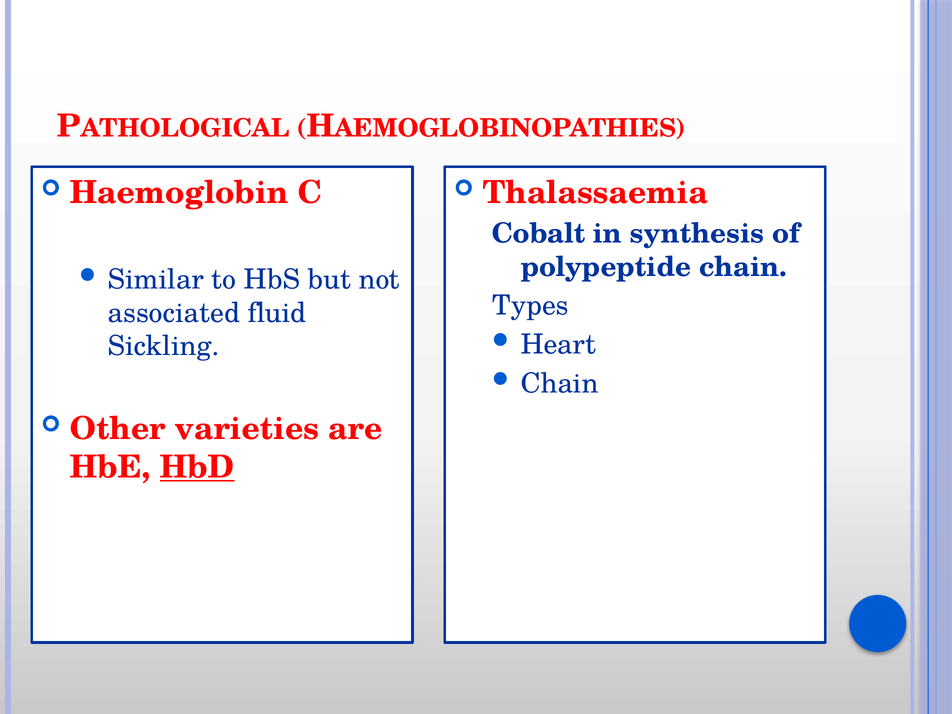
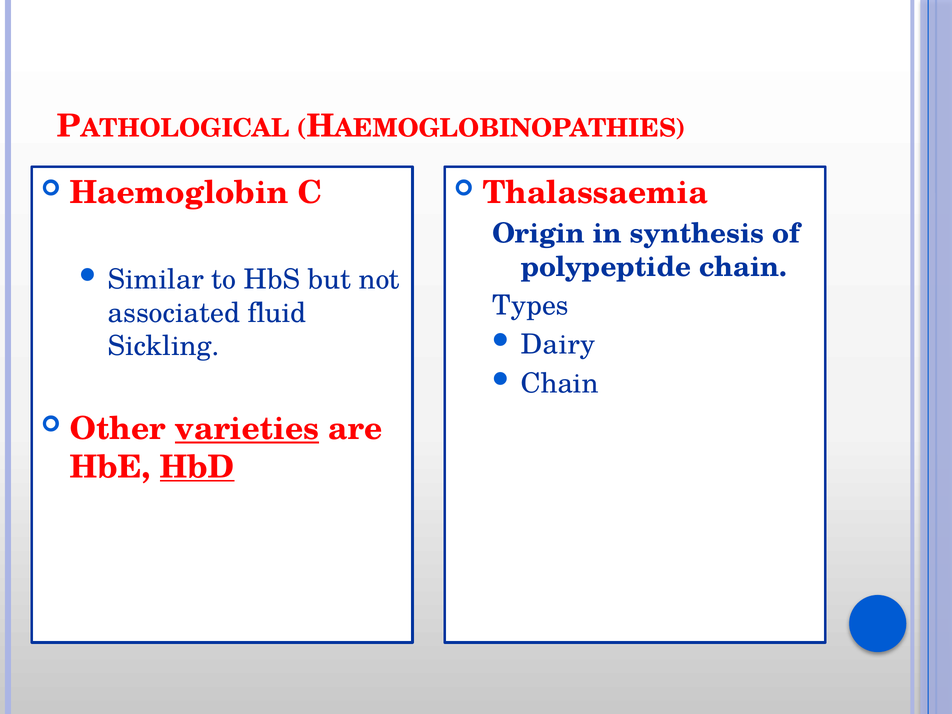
Cobalt: Cobalt -> Origin (538, 234)
Heart: Heart -> Dairy (558, 345)
varieties underline: none -> present (247, 429)
